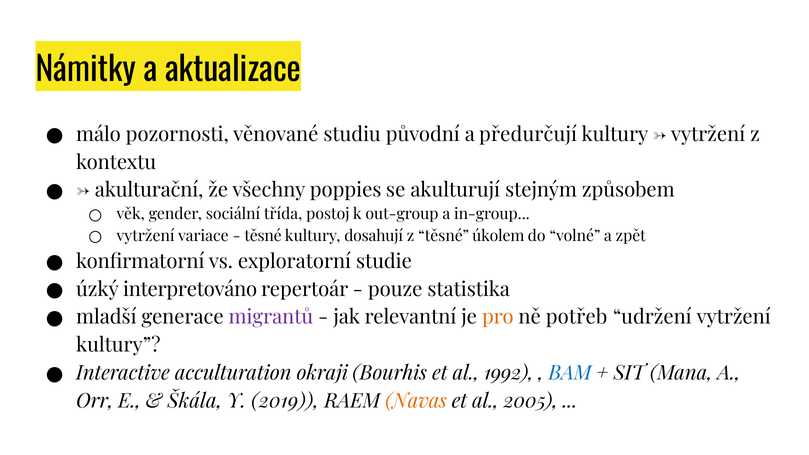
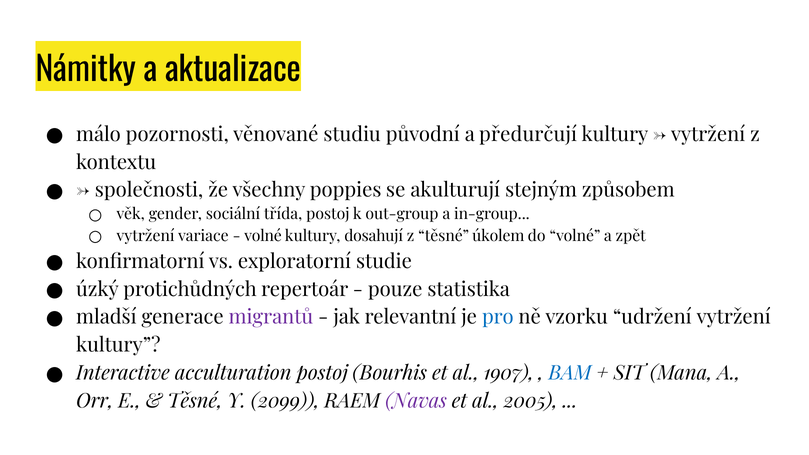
akulturační: akulturační -> společnosti (149, 190)
těsné: těsné -> volné (263, 236)
interpretováno: interpretováno -> protichůdných (190, 289)
pro colour: orange -> blue (498, 317)
potřeb: potřeb -> vzorku (577, 317)
acculturation okraji: okraji -> postoj (322, 373)
1992: 1992 -> 1907 (509, 373)
Škála: Škála -> Těsné (195, 401)
2019: 2019 -> 2099 (285, 401)
Navas colour: orange -> purple (416, 401)
